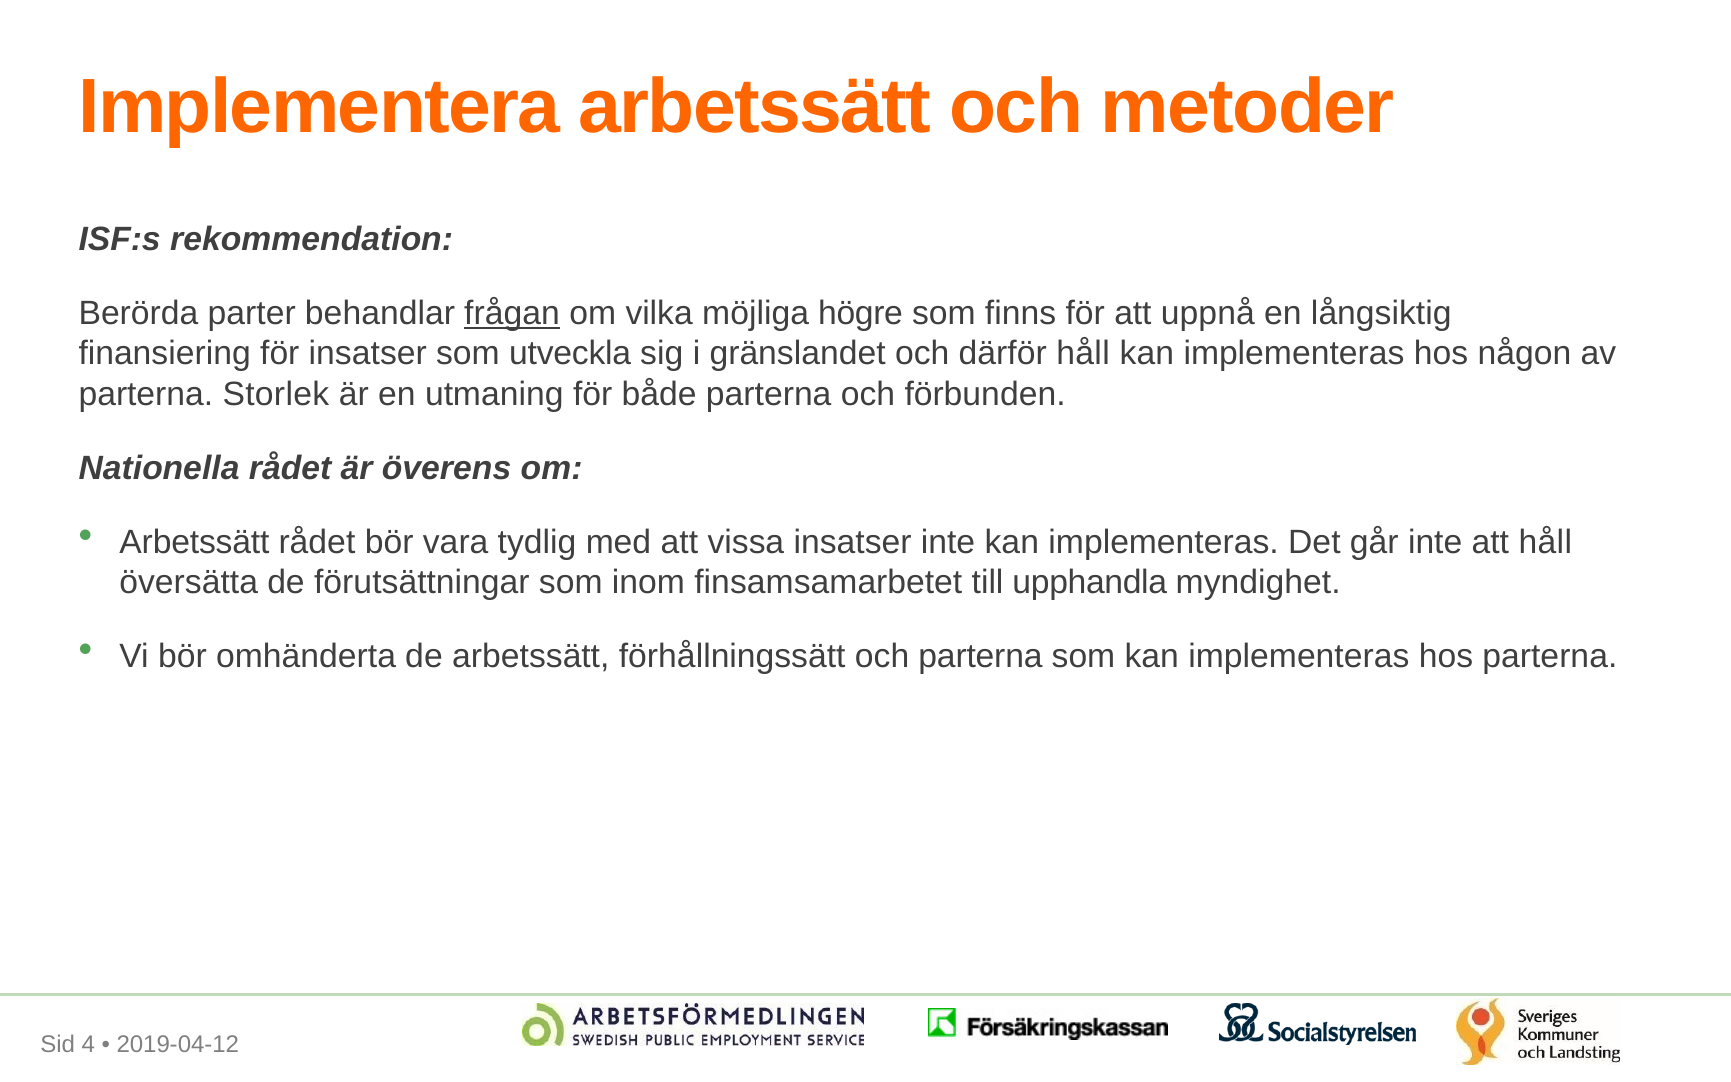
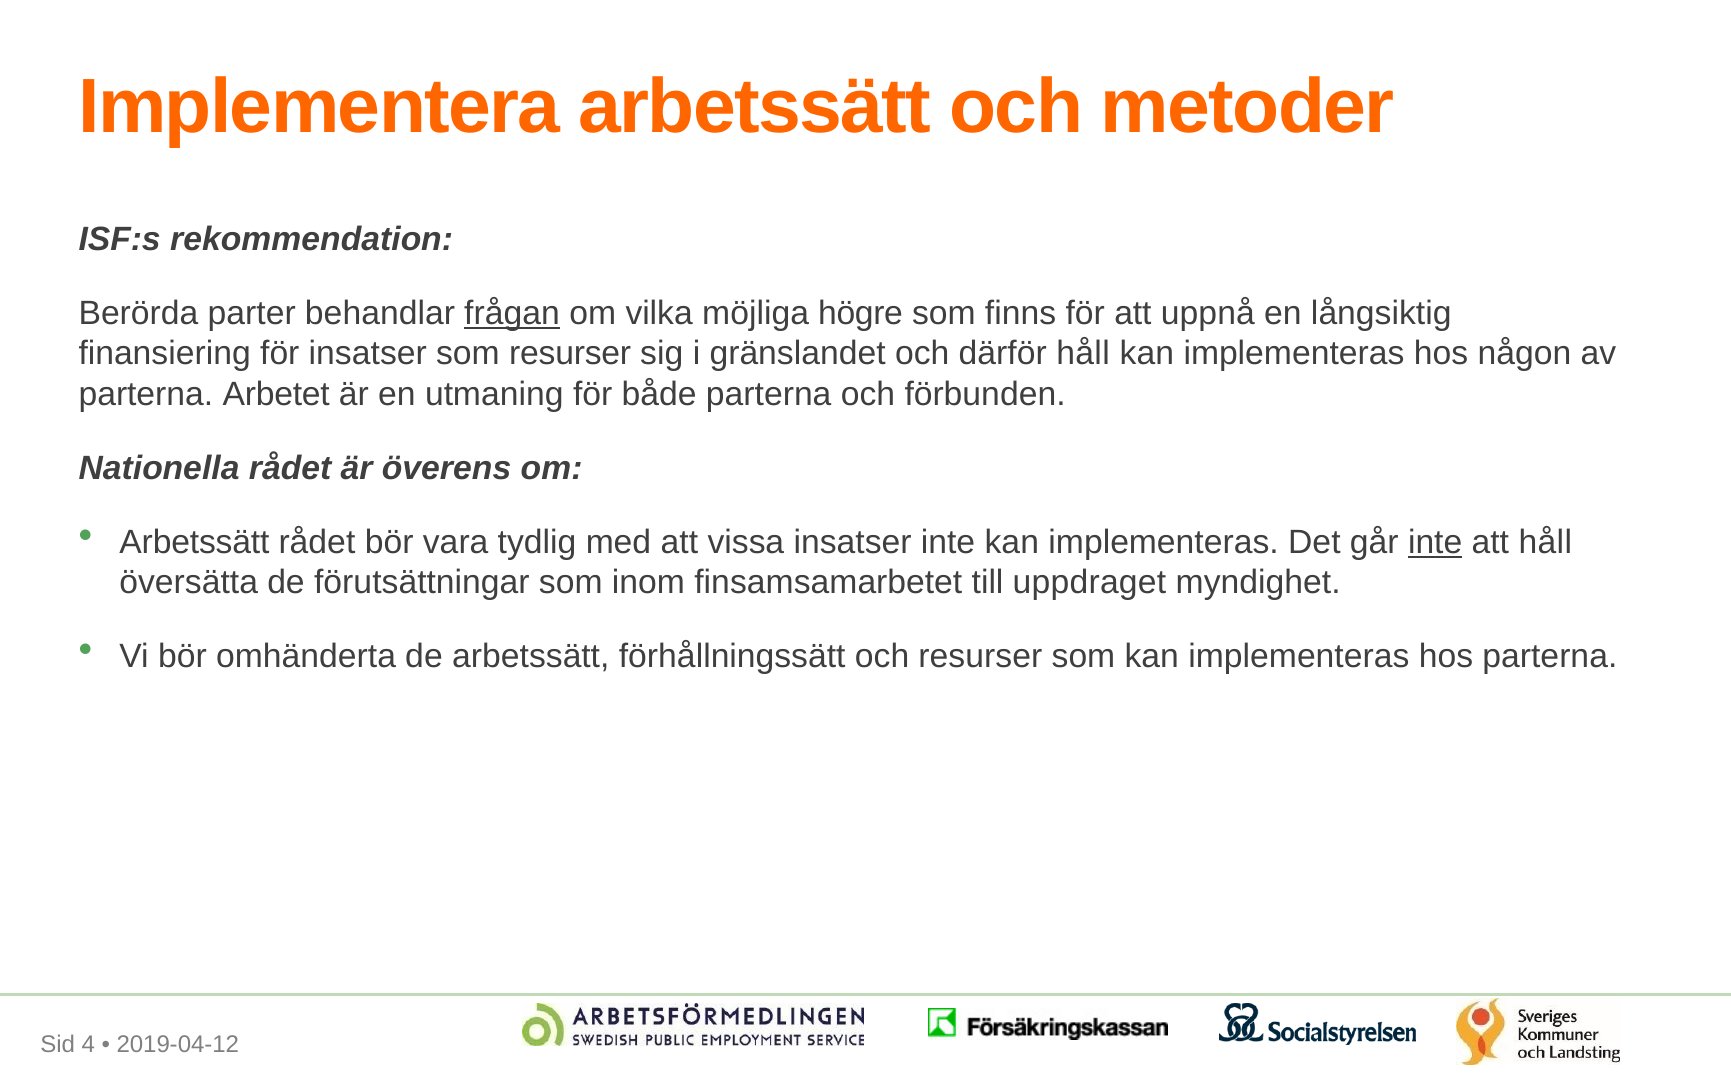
som utveckla: utveckla -> resurser (570, 354)
Storlek: Storlek -> Arbetet (276, 394)
inte underline: none -> present (1435, 542)
upphandla: upphandla -> uppdraget (1089, 583)
och parterna: parterna -> resurser (980, 657)
